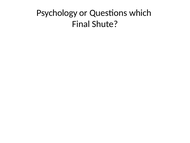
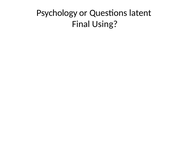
which: which -> latent (140, 13)
Shute: Shute -> Using (105, 24)
